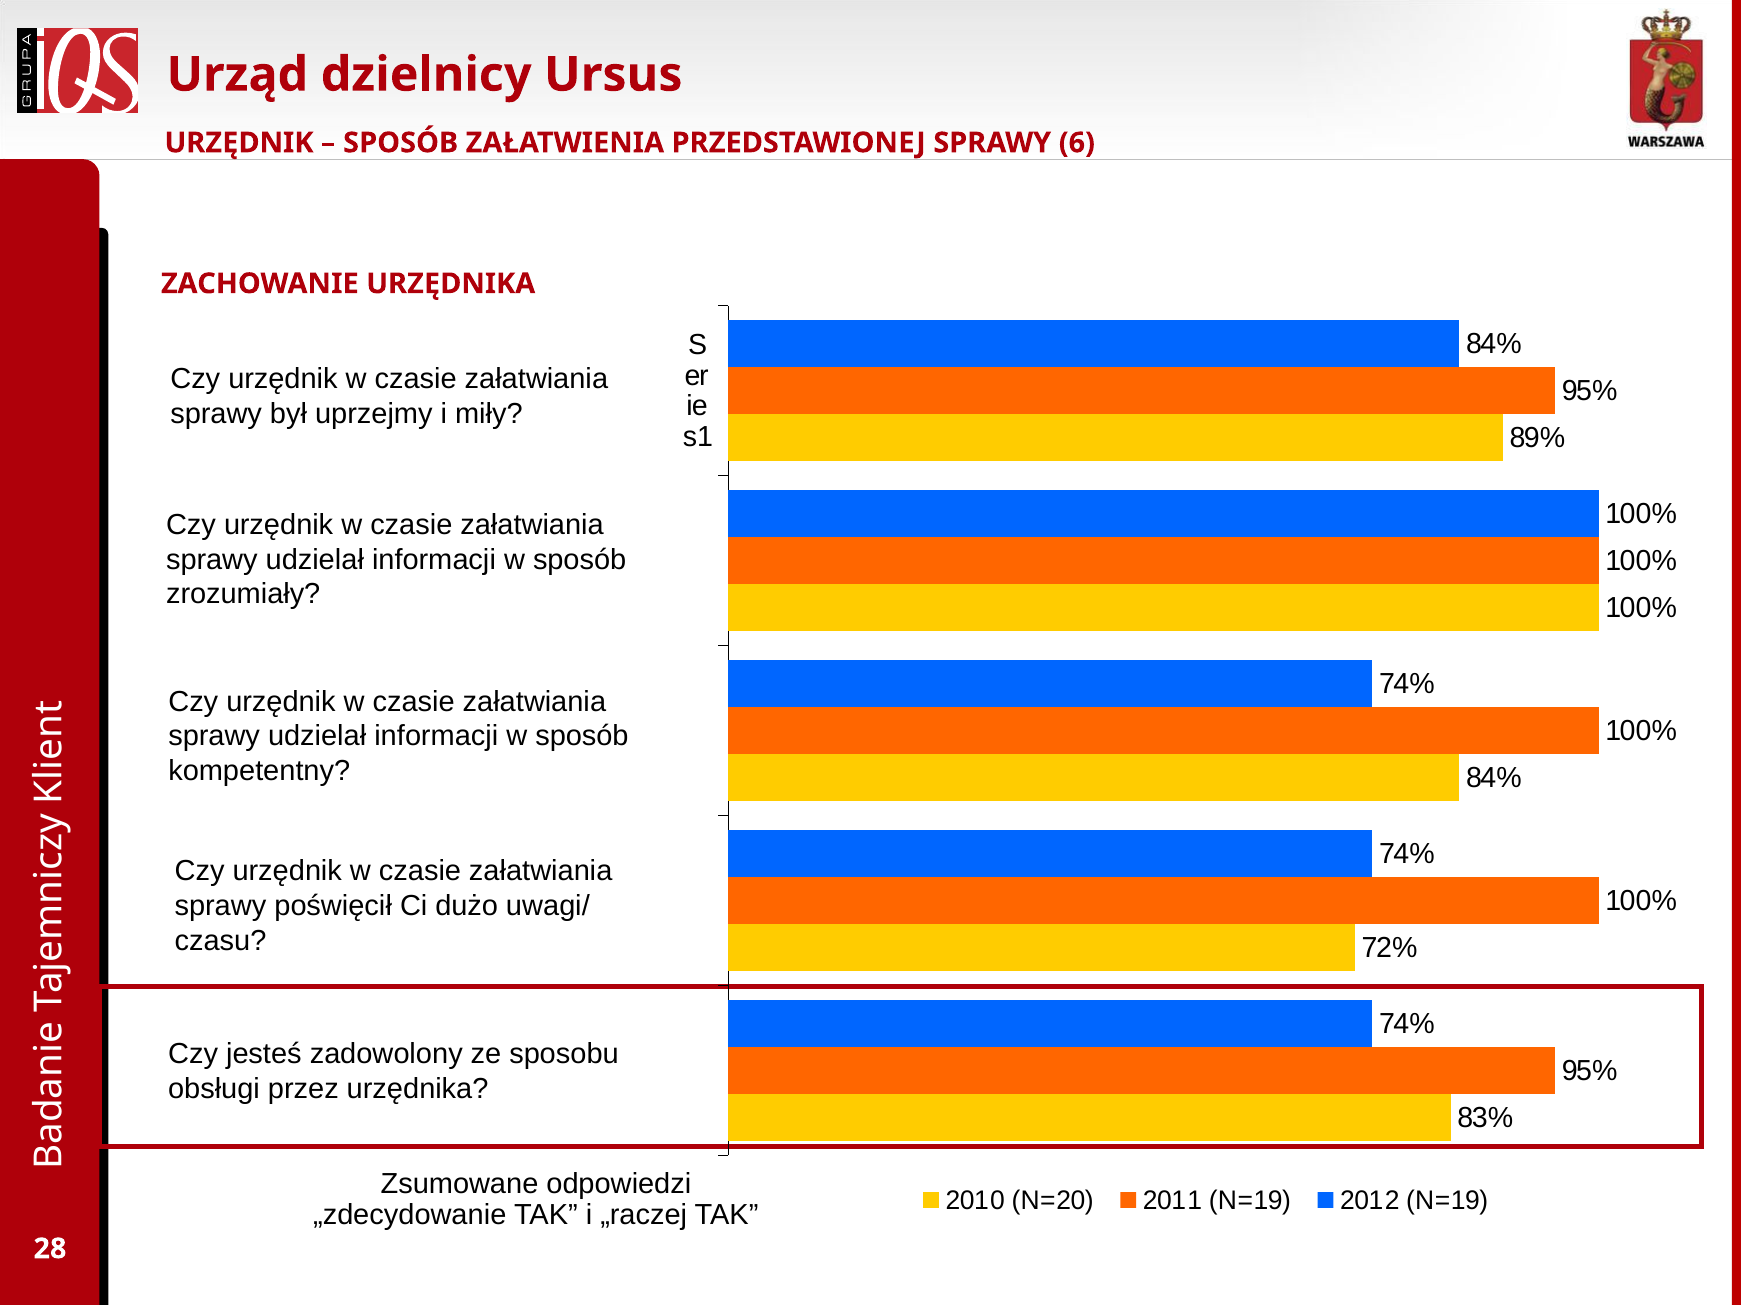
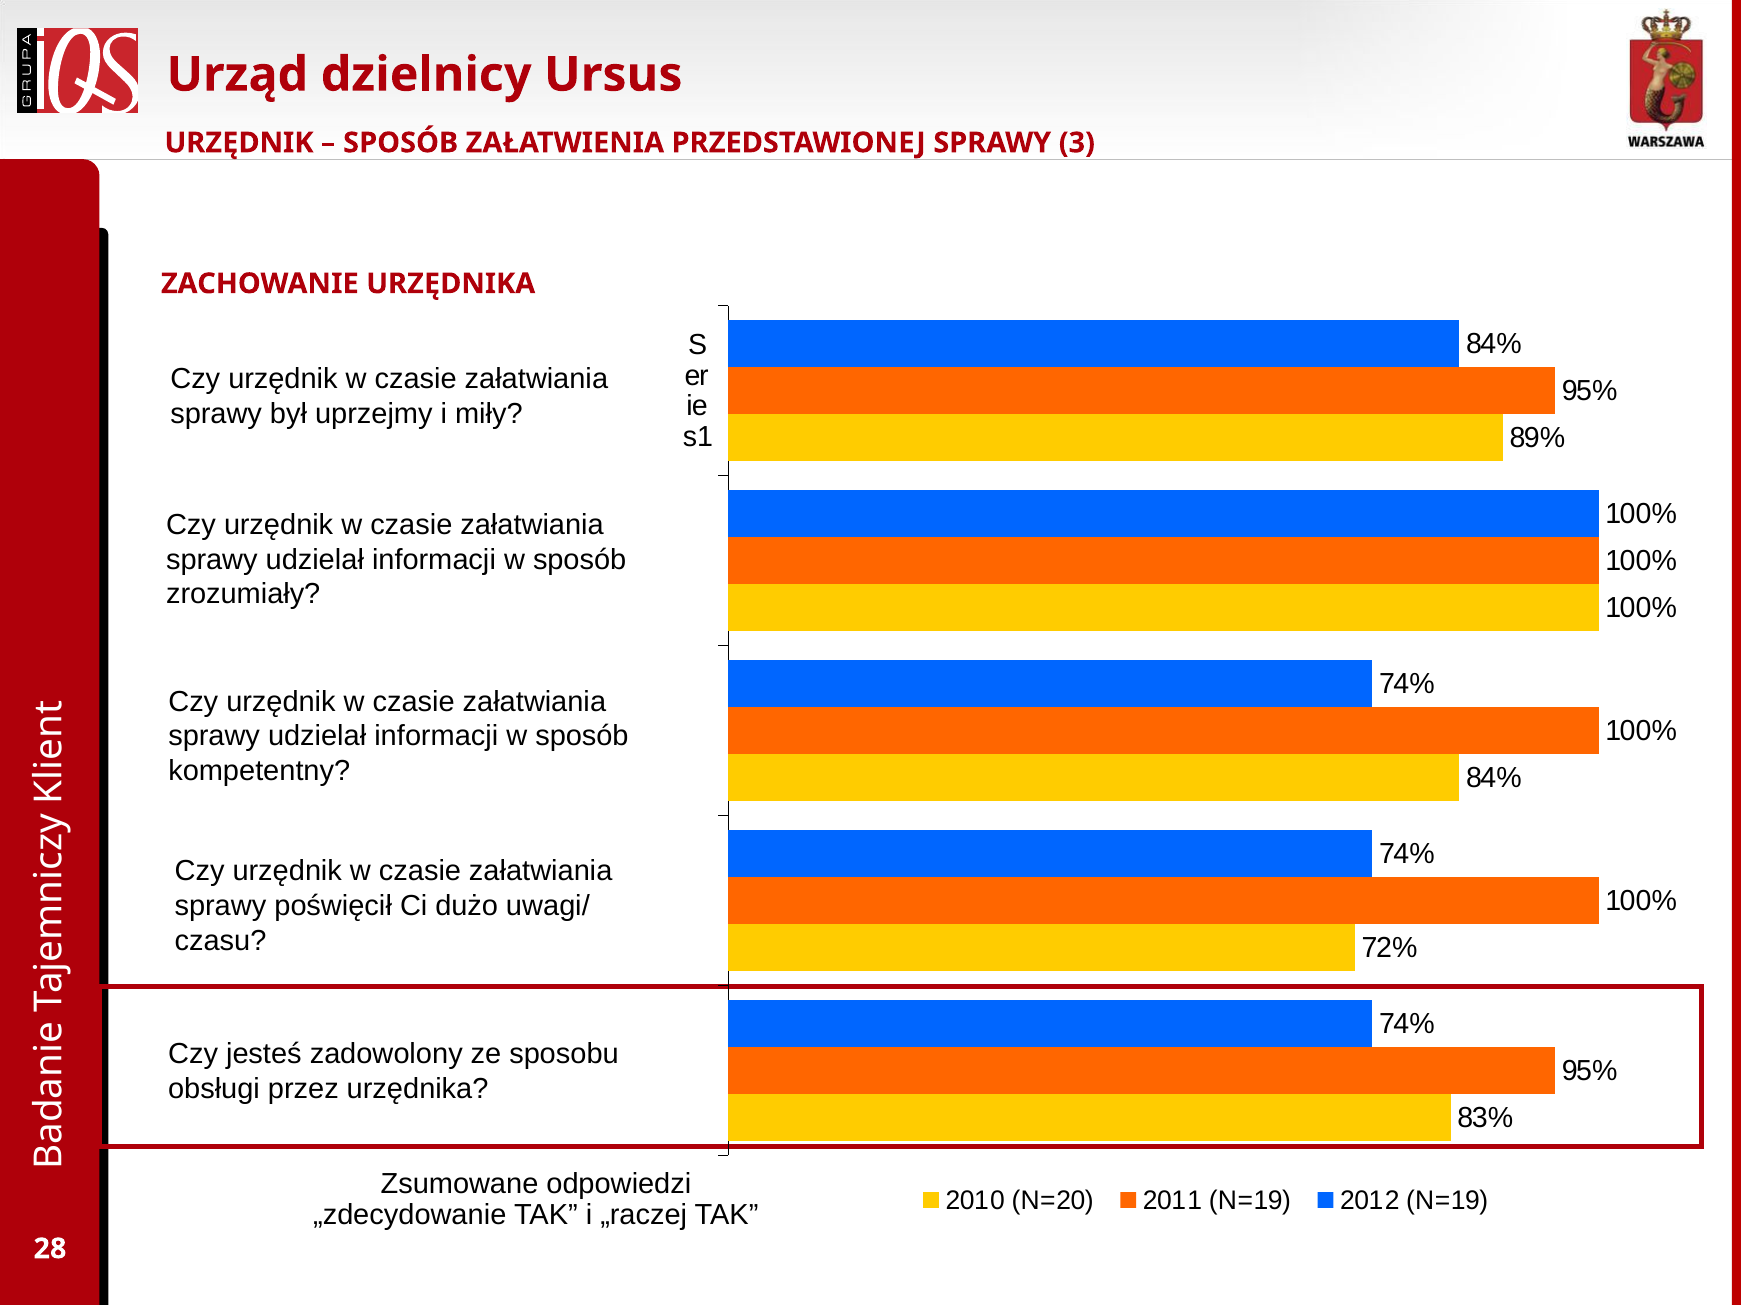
6: 6 -> 3 (1077, 143)
